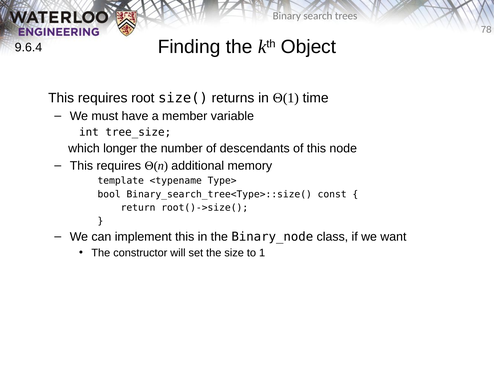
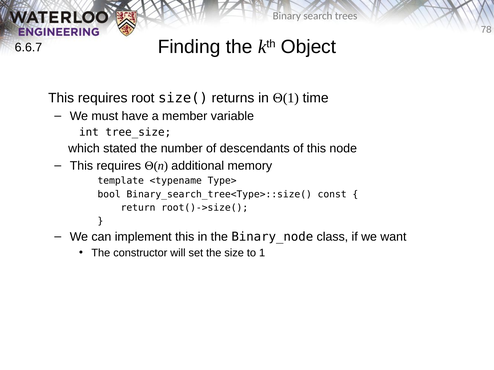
9.6.4: 9.6.4 -> 6.6.7 (28, 48)
longer: longer -> stated (120, 149)
